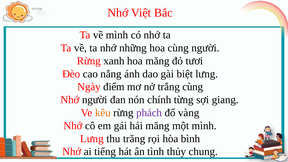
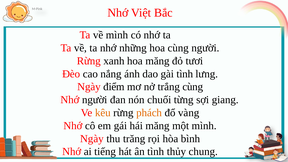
gài biệt: biệt -> tình (185, 74)
chính: chính -> chuối (159, 100)
phách colour: purple -> orange (149, 113)
Lưng: Lưng -> Ngày (92, 139)
